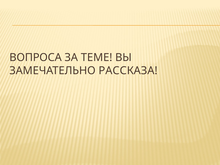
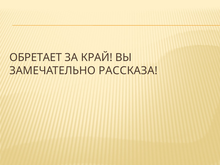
ВОПРОСА: ВОПРОСА -> ОБРЕТАЕТ (36, 57)
ТЕМЕ: ТЕМЕ -> КРАЙ (97, 57)
